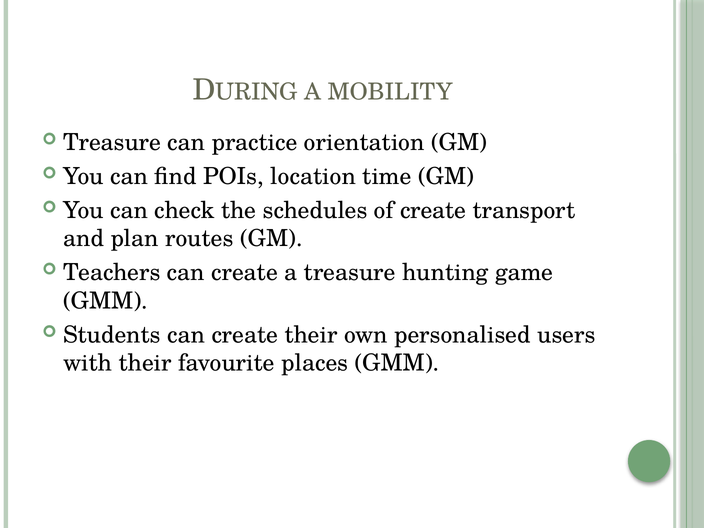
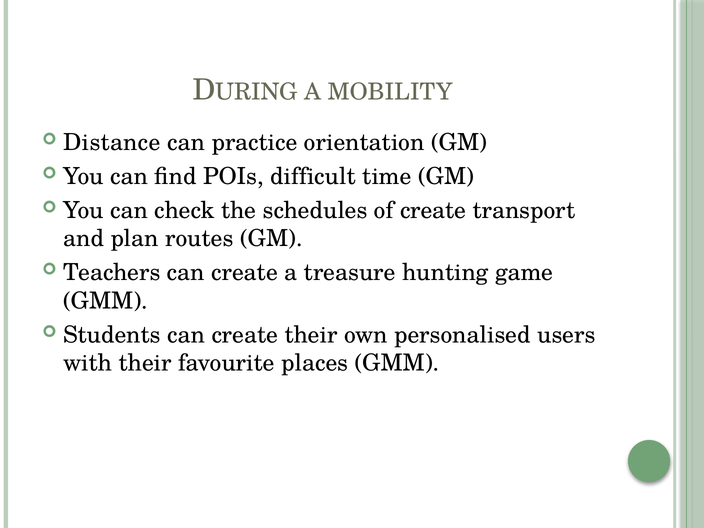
Treasure: Treasure -> Distance (112, 142)
location: location -> difficult (313, 176)
